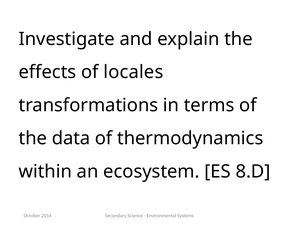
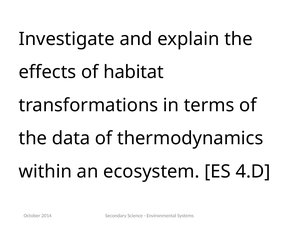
locales: locales -> habitat (134, 72)
8.D: 8.D -> 4.D (253, 171)
